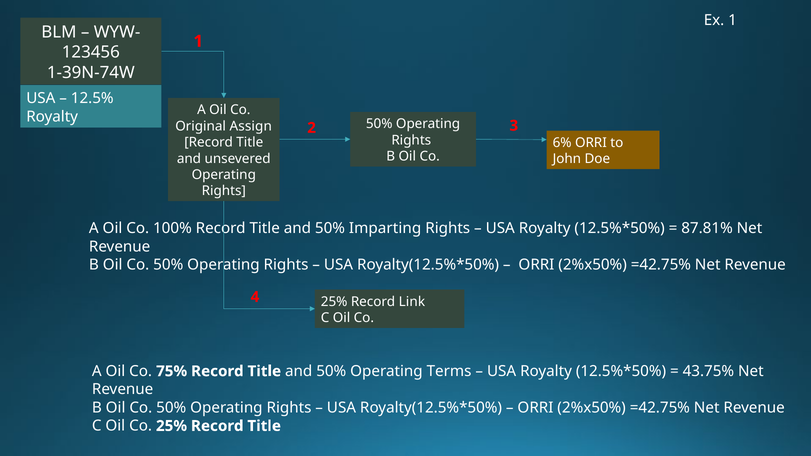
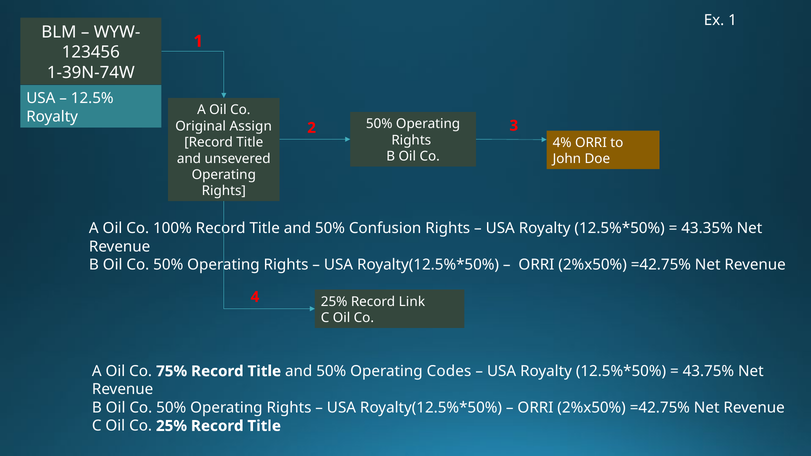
6%: 6% -> 4% (562, 143)
Imparting: Imparting -> Confusion (385, 228)
87.81%: 87.81% -> 43.35% (707, 228)
Terms: Terms -> Codes (449, 371)
